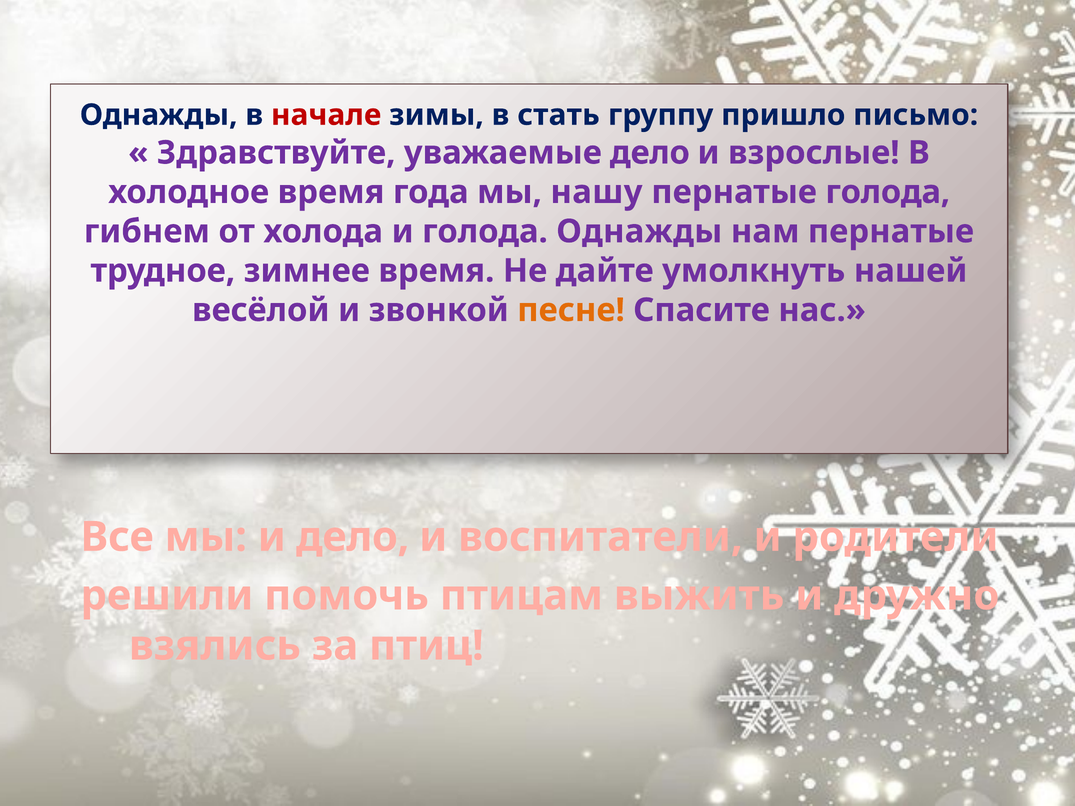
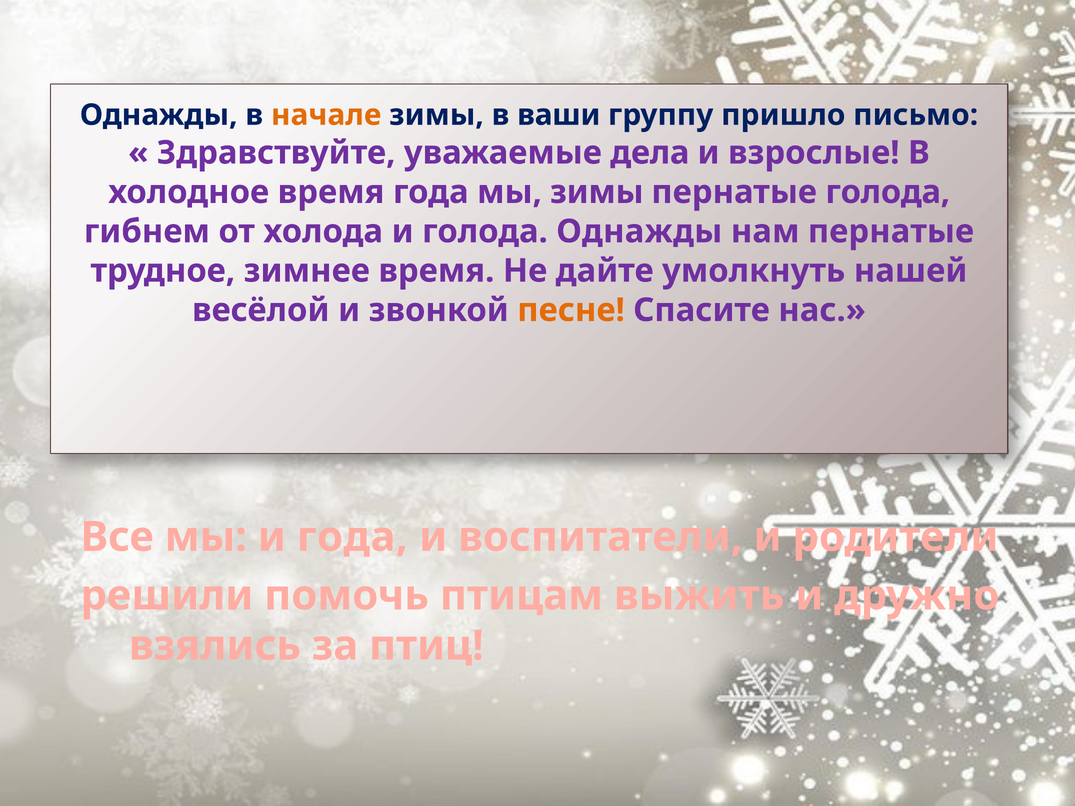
начале colour: red -> orange (326, 115)
стать: стать -> ваши (559, 115)
уважаемые дело: дело -> дела (650, 153)
мы нашу: нашу -> зимы (597, 192)
и дело: дело -> года (352, 537)
